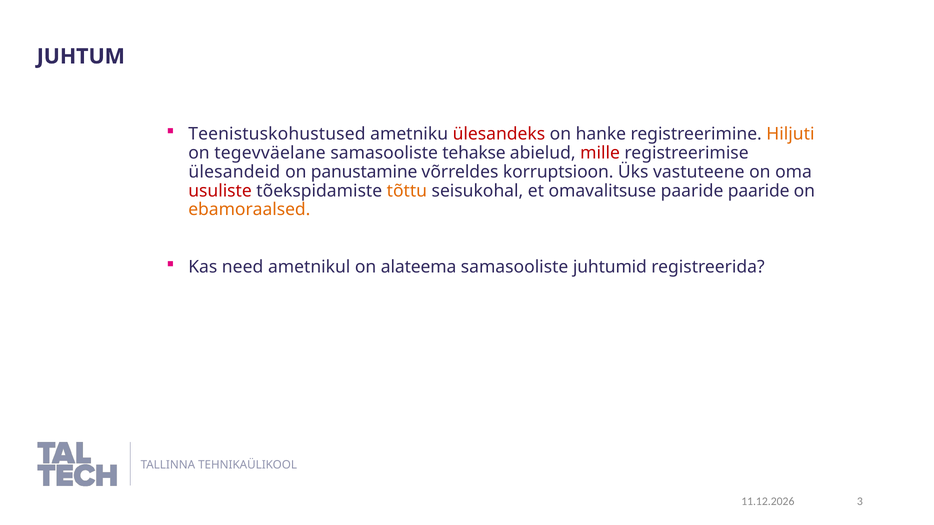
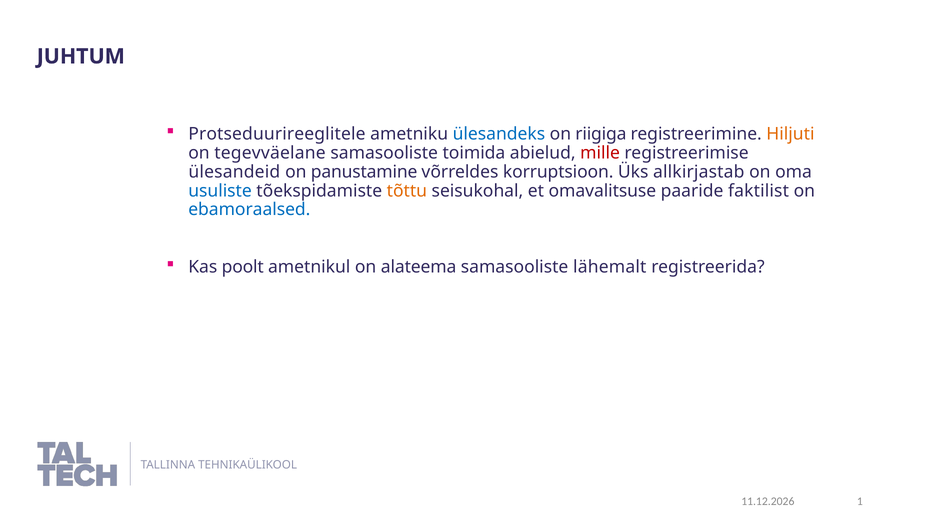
Teenistuskohustused: Teenistuskohustused -> Protseduurireeglitele (277, 134)
ülesandeks colour: red -> blue (499, 134)
hanke: hanke -> riigiga (601, 134)
tehakse: tehakse -> toimida (474, 153)
vastuteene: vastuteene -> allkirjastab (699, 172)
usuliste colour: red -> blue (220, 191)
paaride paaride: paaride -> faktilist (759, 191)
ebamoraalsed colour: orange -> blue (249, 210)
need: need -> poolt (243, 267)
juhtumid: juhtumid -> lähemalt (610, 267)
3: 3 -> 1 (860, 502)
